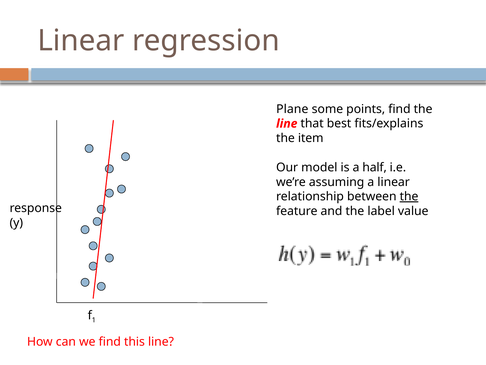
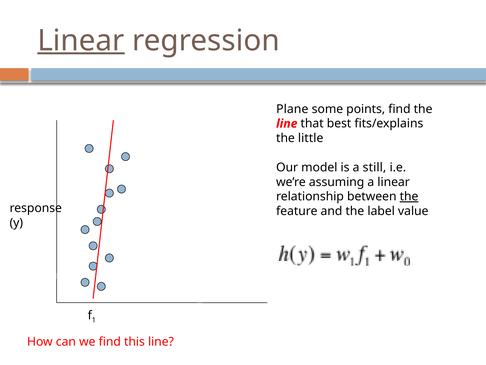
Linear underline: none -> present (81, 41)
item: item -> little (311, 138)
half: half -> still (374, 167)
